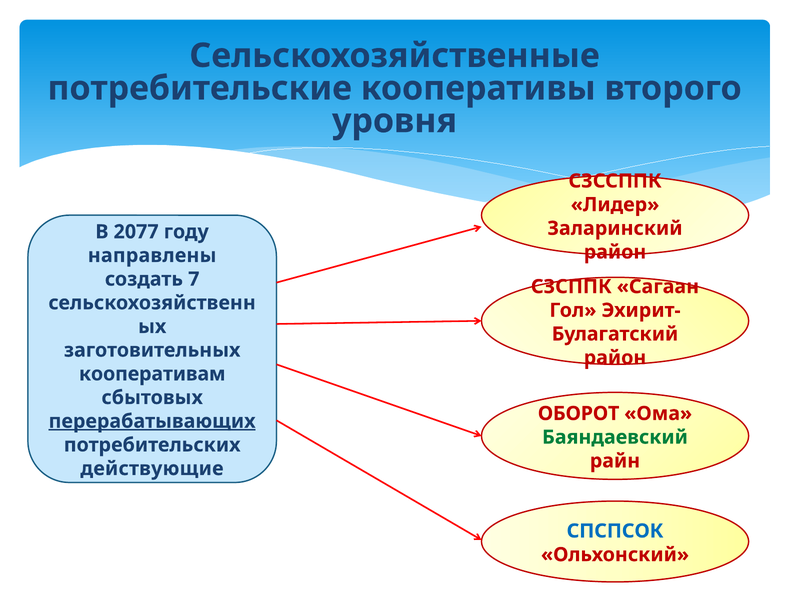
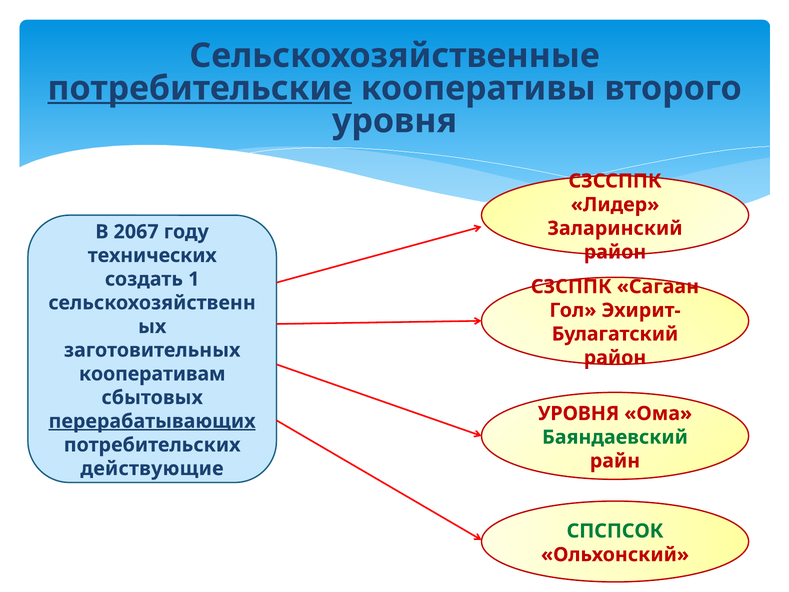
потребительские underline: none -> present (200, 88)
2077: 2077 -> 2067 (136, 232)
направлены: направлены -> технических (152, 255)
7: 7 -> 1 (194, 279)
ОБОРОТ: ОБОРОТ -> УРОВНЯ (579, 413)
СПСПСОК colour: blue -> green (615, 531)
